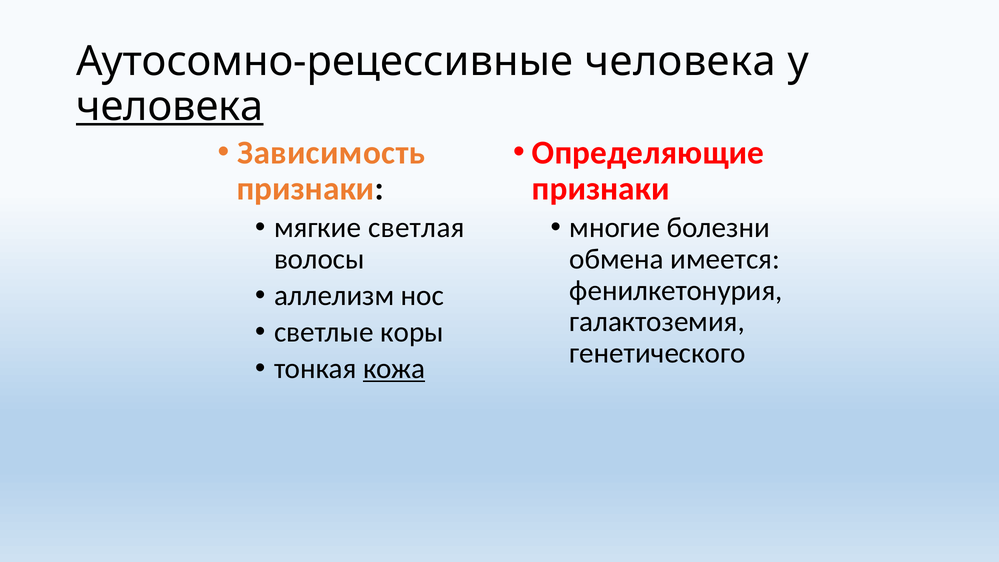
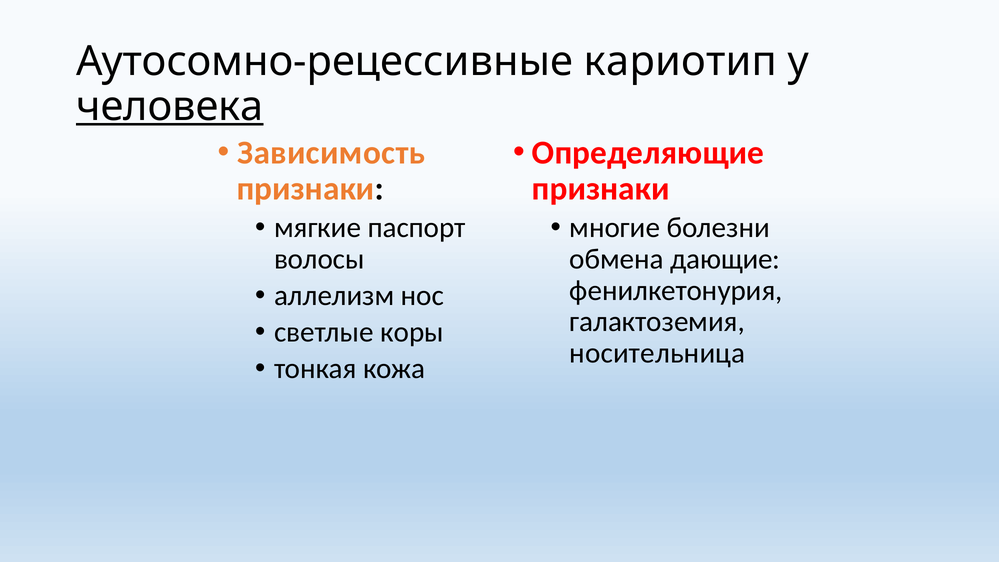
Аутосомно-рецессивные человека: человека -> кариотип (680, 61)
светлая: светлая -> паспорт (417, 228)
имеется: имеется -> дающие (725, 259)
генетического: генетического -> носительница (657, 353)
кожа underline: present -> none (394, 369)
